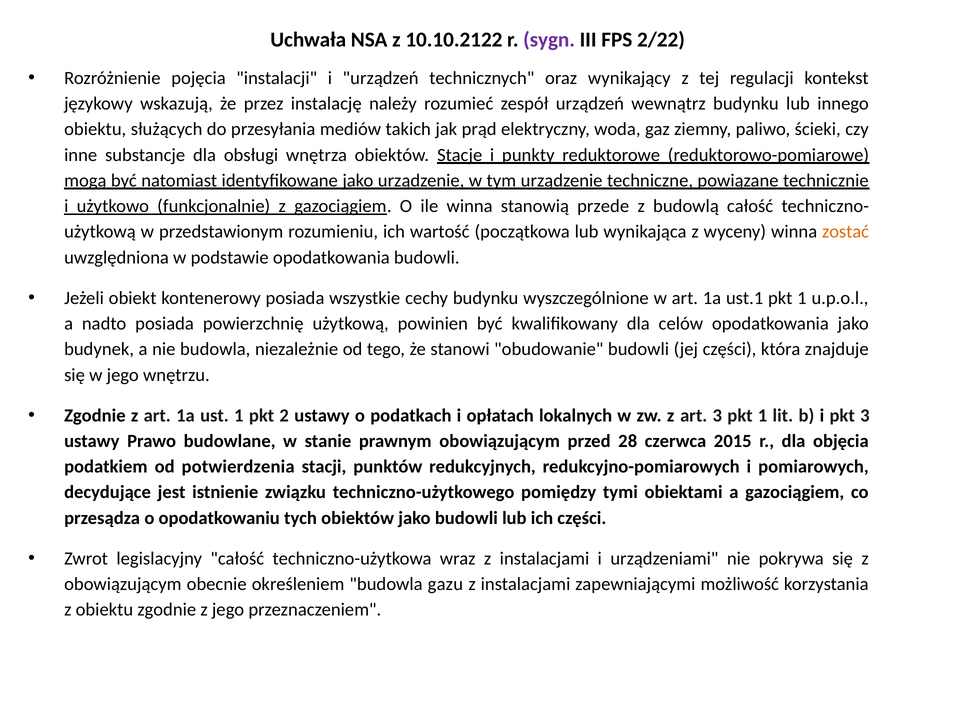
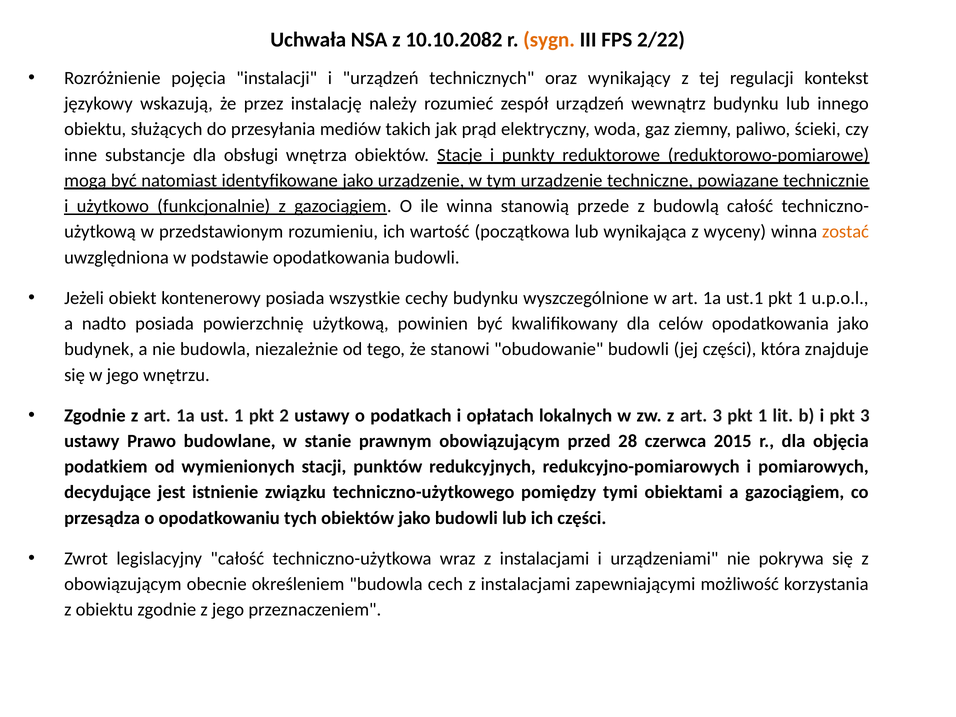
10.10.2122: 10.10.2122 -> 10.10.2082 (454, 40)
sygn colour: purple -> orange (549, 40)
potwierdzenia: potwierdzenia -> wymienionych (238, 467)
gazu: gazu -> cech (445, 584)
